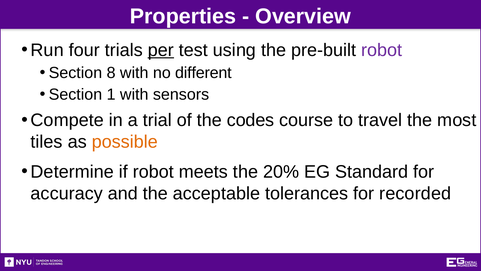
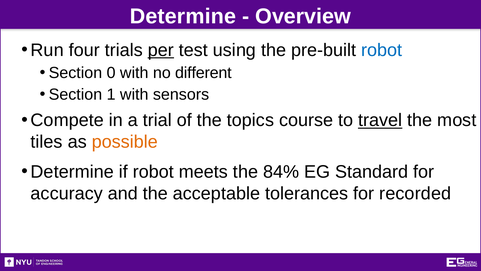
Properties: Properties -> Determine (183, 16)
robot colour: purple -> blue (382, 50)
8: 8 -> 0 (111, 73)
codes: codes -> topics (250, 120)
travel underline: none -> present (380, 120)
20%: 20% -> 84% (281, 171)
